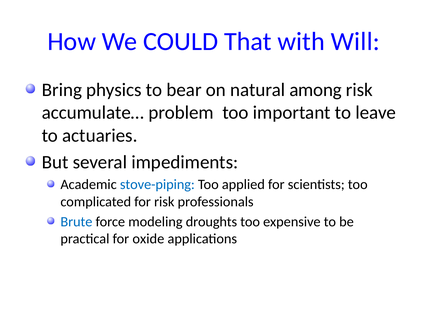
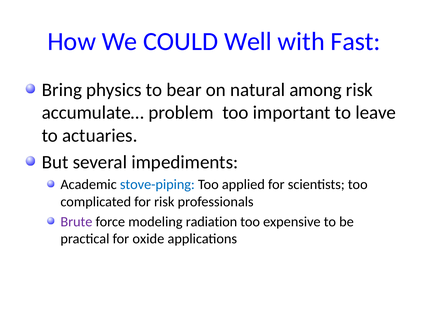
That: That -> Well (248, 41)
Will: Will -> Fast (356, 41)
Brute colour: blue -> purple (76, 222)
droughts: droughts -> radiation (211, 222)
